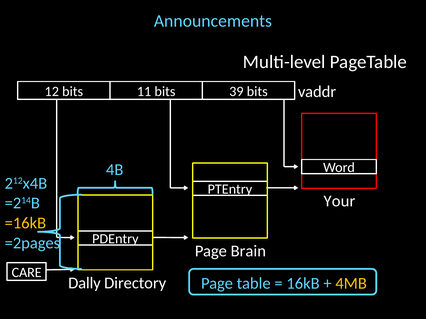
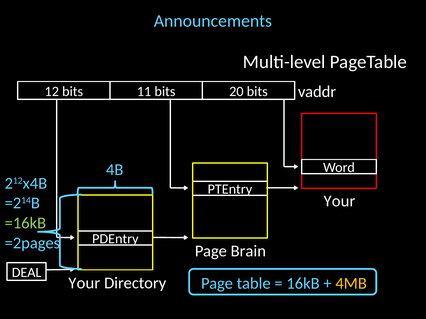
39: 39 -> 20 (236, 91)
=16kB colour: yellow -> light green (25, 223)
CARE: CARE -> DEAL (27, 273)
Dally: Dally -> Your (84, 283)
